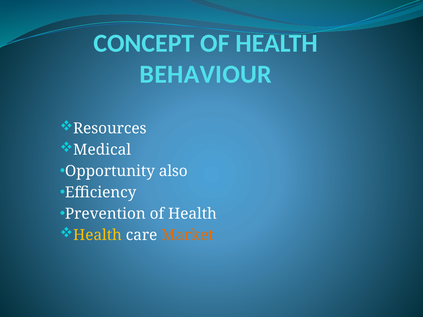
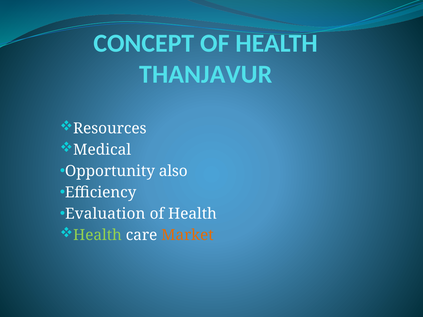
BEHAVIOUR: BEHAVIOUR -> THANJAVUR (206, 74)
Prevention: Prevention -> Evaluation (105, 214)
Health colour: yellow -> light green (98, 235)
